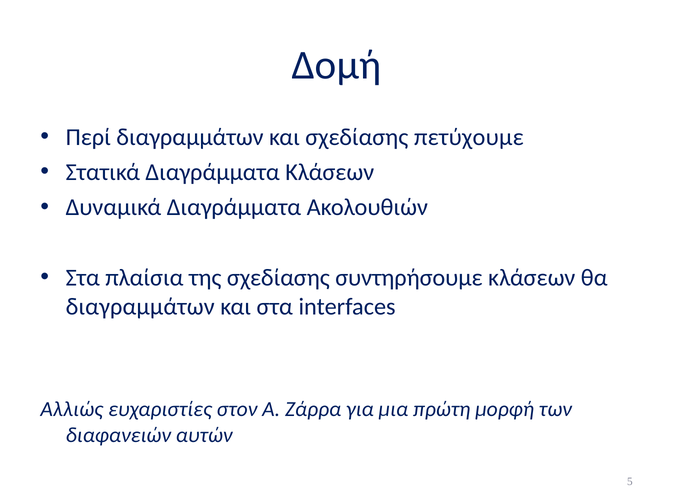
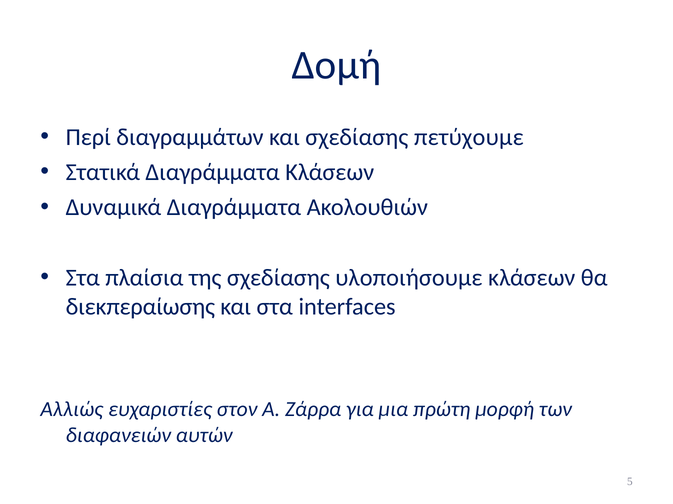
συντηρήσουμε: συντηρήσουμε -> υλοποιήσουμε (409, 278)
διαγραμμάτων: διαγραμμάτων -> διεκπεραίωσης (140, 307)
